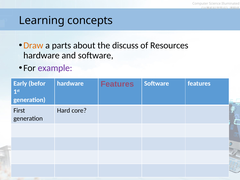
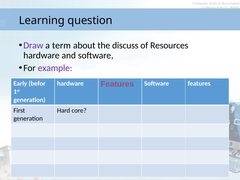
concepts: concepts -> question (90, 20)
Draw colour: orange -> purple (33, 45)
parts: parts -> term (61, 45)
